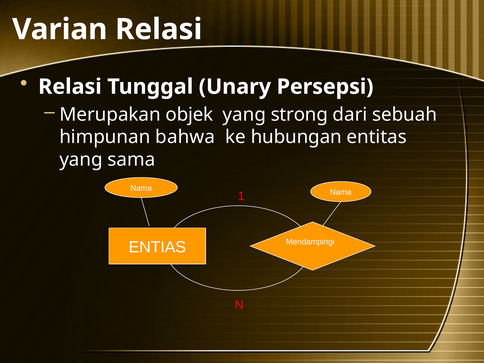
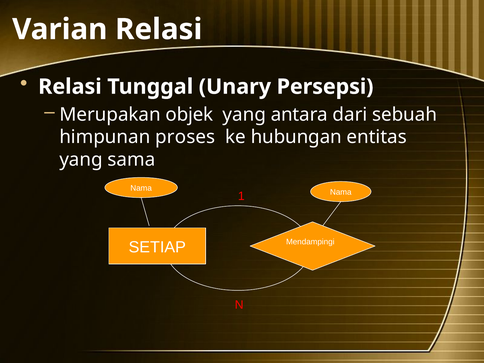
strong: strong -> antara (299, 115)
bahwa: bahwa -> proses (185, 137)
ENTIAS: ENTIAS -> SETIAP (157, 247)
